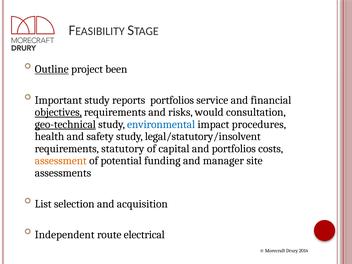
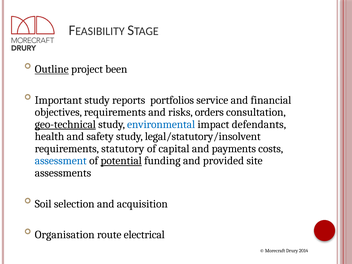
objectives underline: present -> none (58, 112)
would: would -> orders (209, 112)
procedures: procedures -> defendants (259, 124)
and portfolios: portfolios -> payments (234, 149)
assessment colour: orange -> blue (61, 161)
potential underline: none -> present (121, 161)
manager: manager -> provided (223, 161)
List: List -> Soil (43, 204)
Independent: Independent -> Organisation (65, 235)
